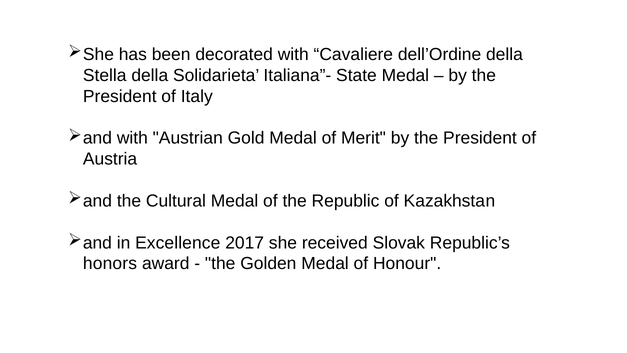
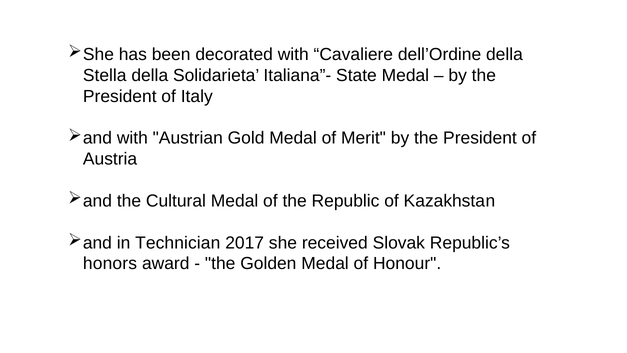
Excellence: Excellence -> Technician (178, 243)
